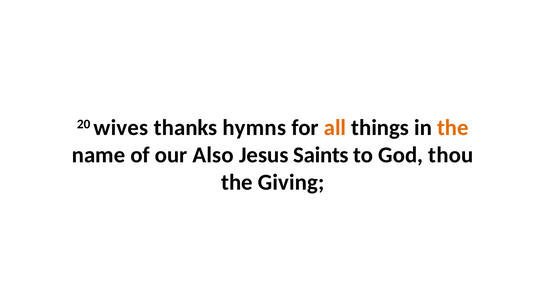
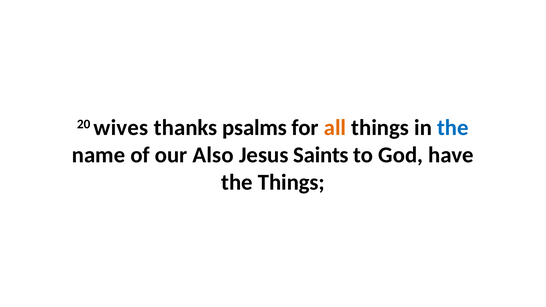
hymns: hymns -> psalms (255, 128)
the colour: orange -> blue (453, 128)
thou: thou -> have (451, 155)
the Giving: Giving -> Things (291, 182)
